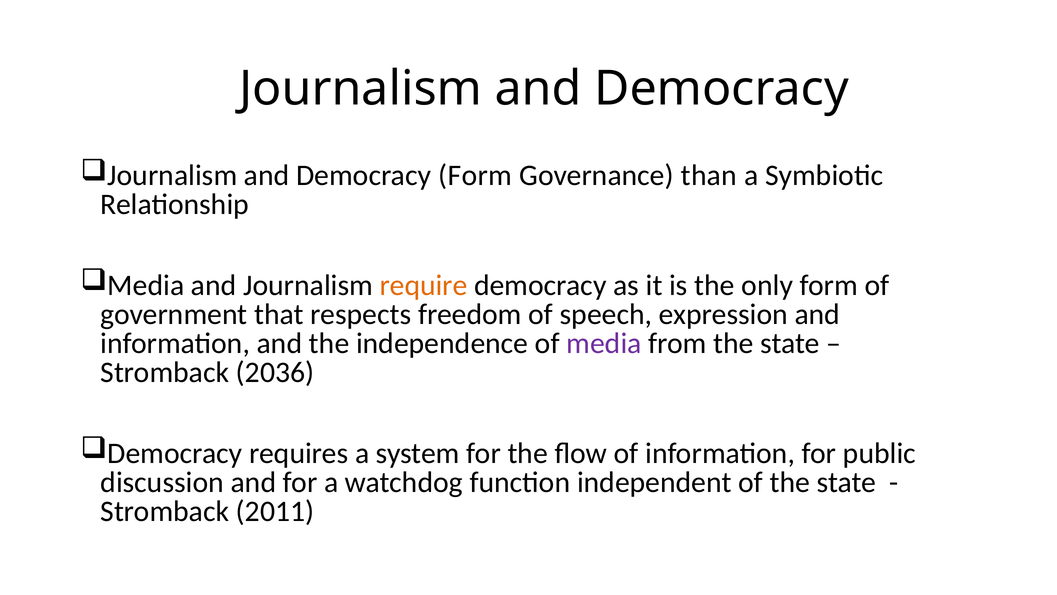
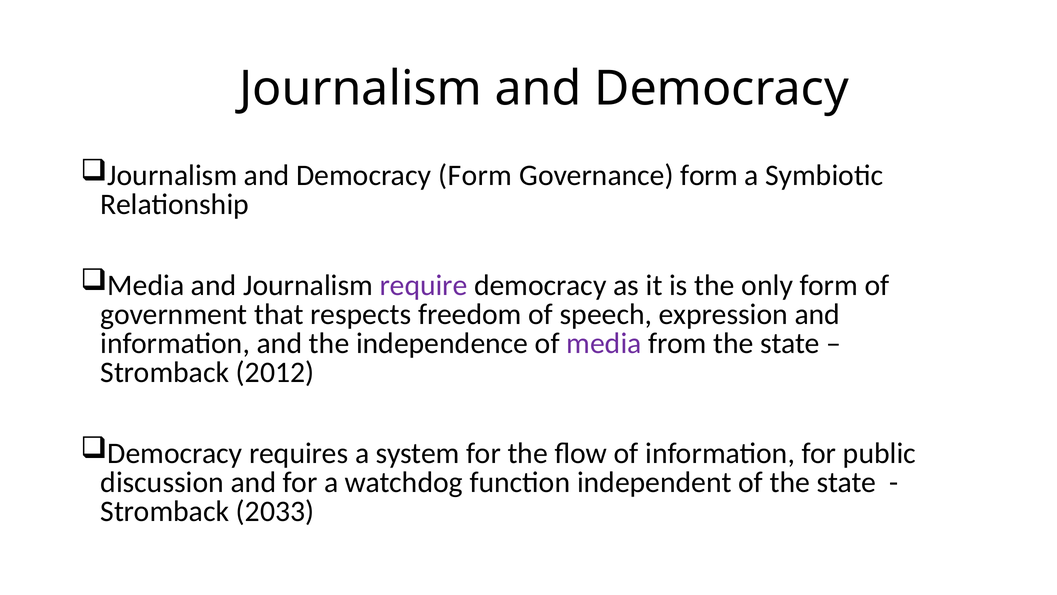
Governance than: than -> form (709, 176)
require colour: orange -> purple (424, 285)
2036: 2036 -> 2012 (275, 372)
2011: 2011 -> 2033 (275, 511)
